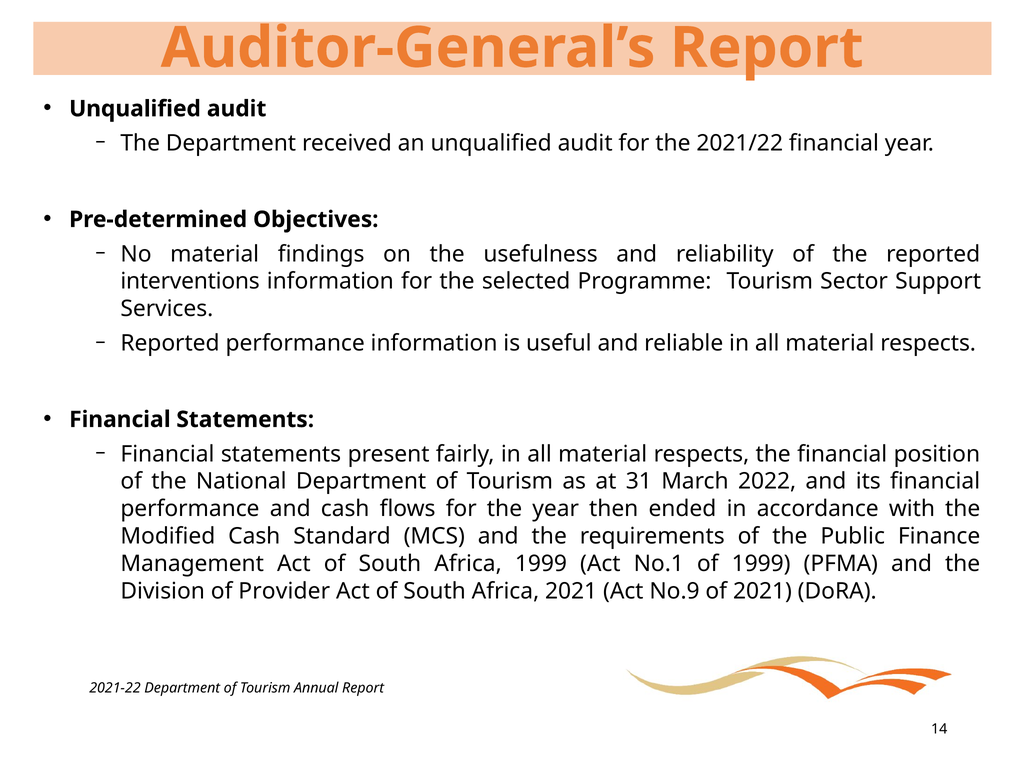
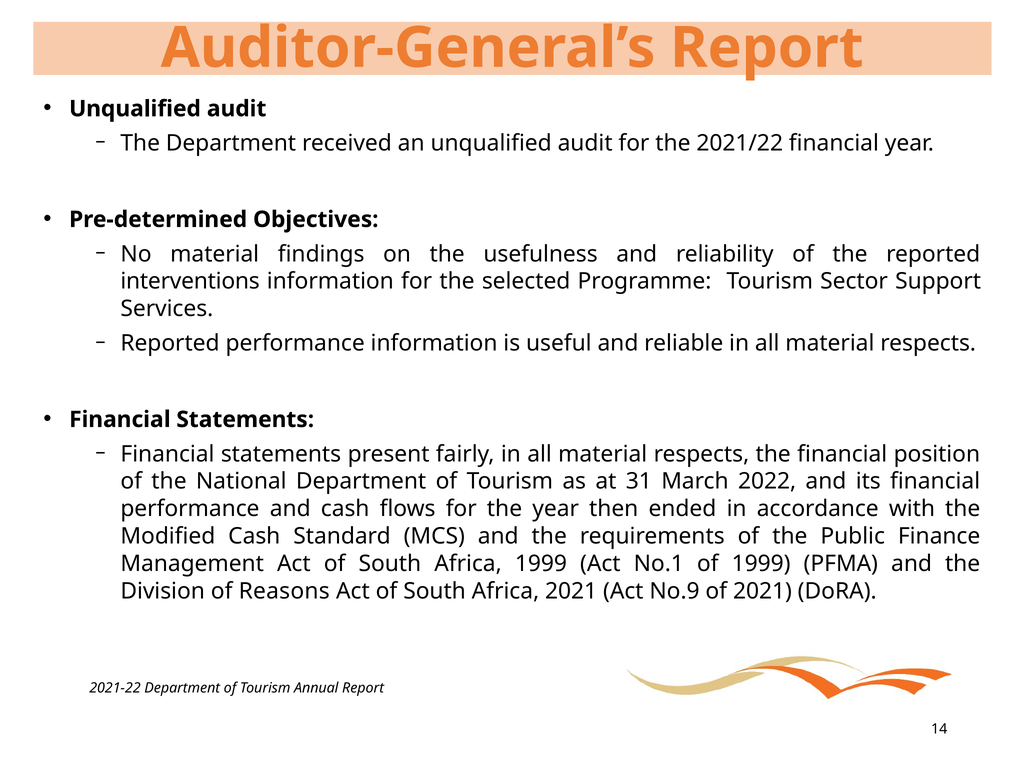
Provider: Provider -> Reasons (284, 591)
